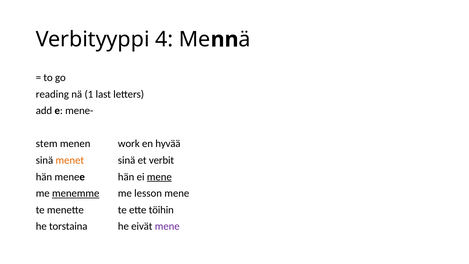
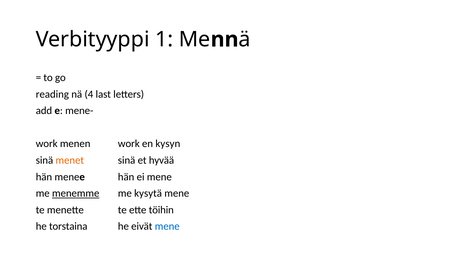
4: 4 -> 1 (164, 39)
1: 1 -> 4 (89, 94)
stem: stem -> work (47, 144)
hyvää: hyvää -> kysyn (168, 144)
verbit: verbit -> hyvää (161, 160)
mene underline: present -> none (159, 177)
lesson: lesson -> kysytä (148, 193)
mene colour: purple -> blue (167, 226)
